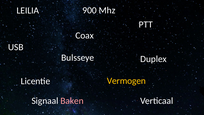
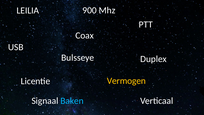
Baken colour: pink -> light blue (72, 101)
